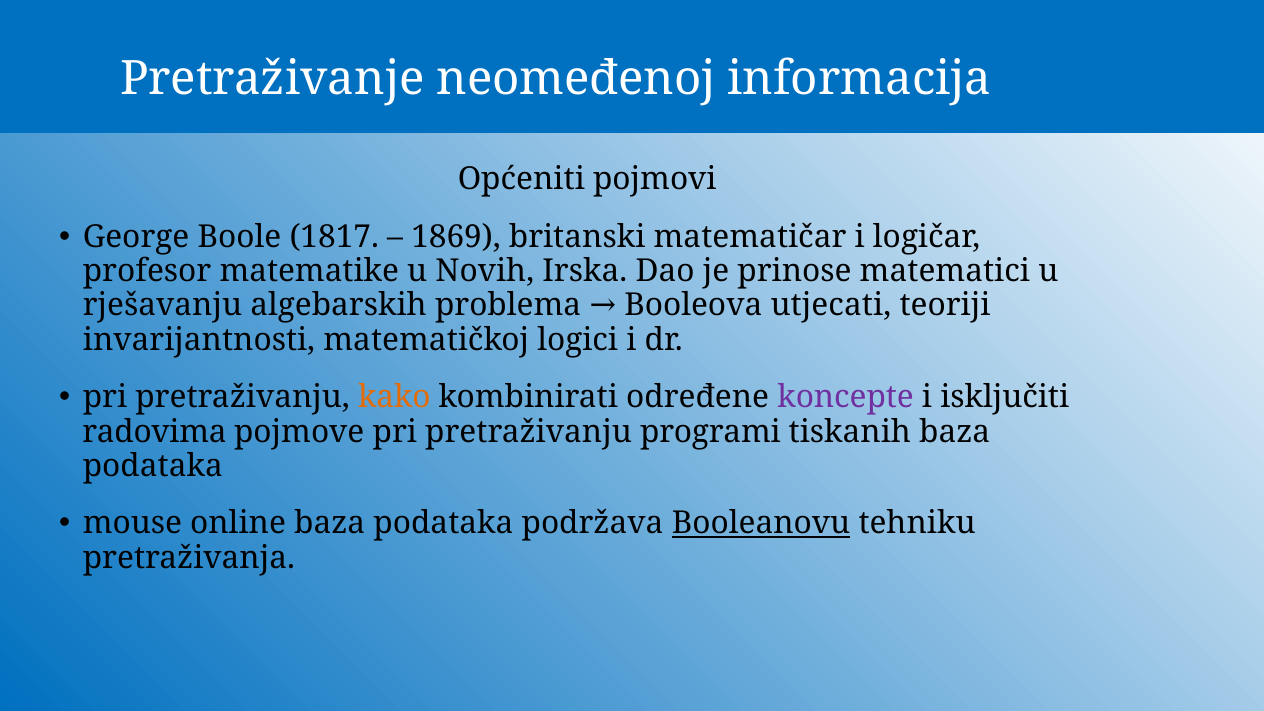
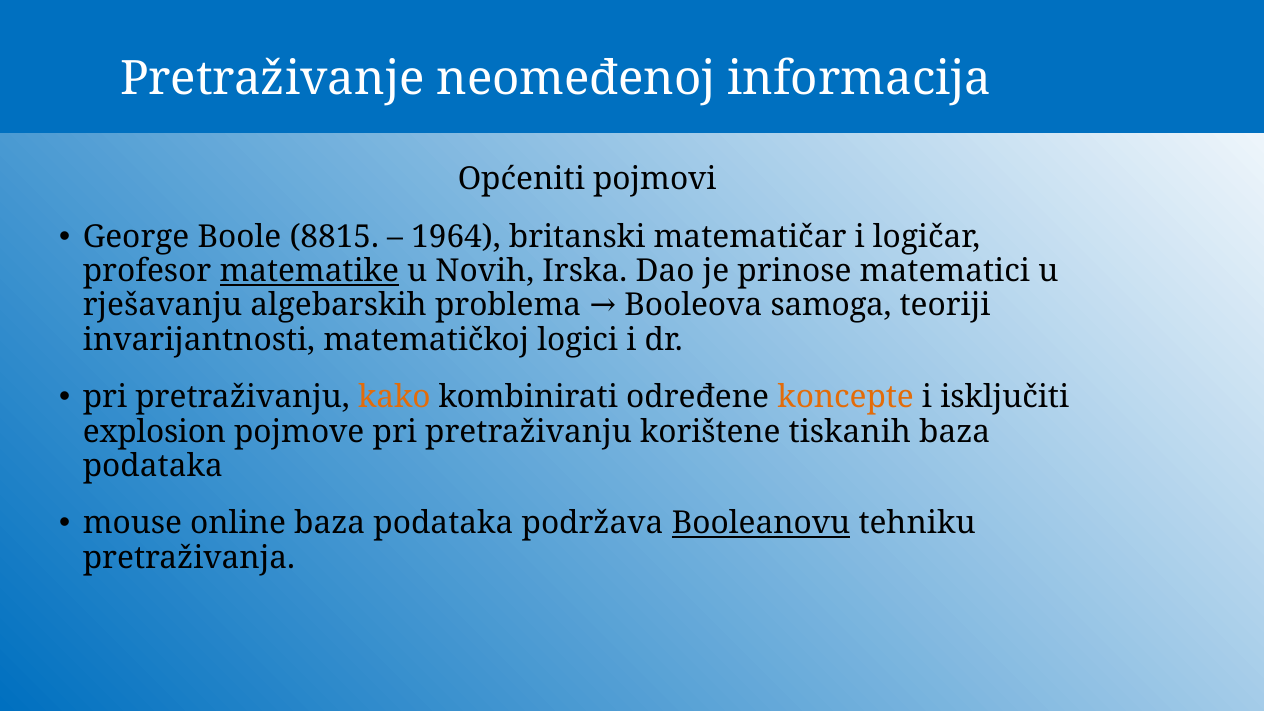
1817: 1817 -> 8815 (334, 237)
1869: 1869 -> 1964 (456, 237)
matematike underline: none -> present (309, 271)
utjecati: utjecati -> samoga (831, 306)
koncepte colour: purple -> orange (846, 397)
radovima: radovima -> explosion (155, 432)
programi: programi -> korištene (710, 432)
